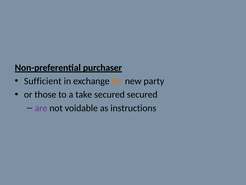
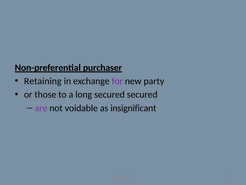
Sufficient: Sufficient -> Retaining (43, 81)
for colour: orange -> purple (117, 81)
take: take -> long (84, 94)
instructions: instructions -> insignificant (133, 108)
